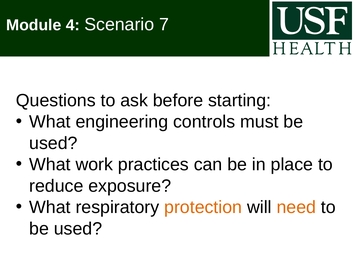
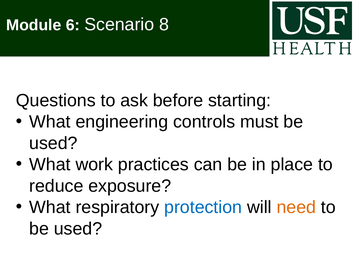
4: 4 -> 6 (73, 25)
7: 7 -> 8 (164, 24)
protection colour: orange -> blue (203, 207)
